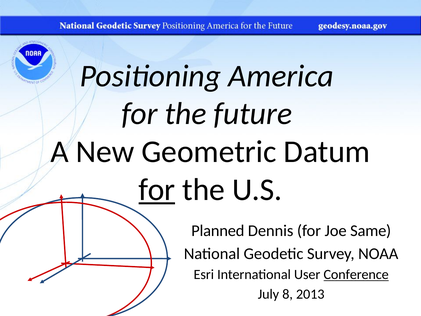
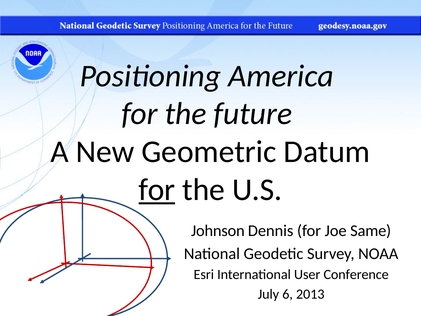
Planned: Planned -> Johnson (218, 231)
Conference underline: present -> none (356, 274)
8: 8 -> 6 (288, 294)
